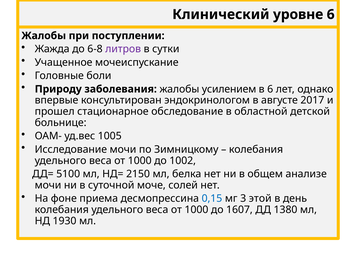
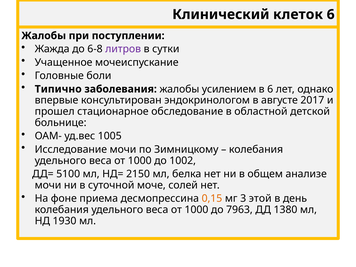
уровне: уровне -> клеток (298, 14)
Природу: Природу -> Типично (58, 89)
0,15 colour: blue -> orange (212, 199)
1607: 1607 -> 7963 (239, 210)
